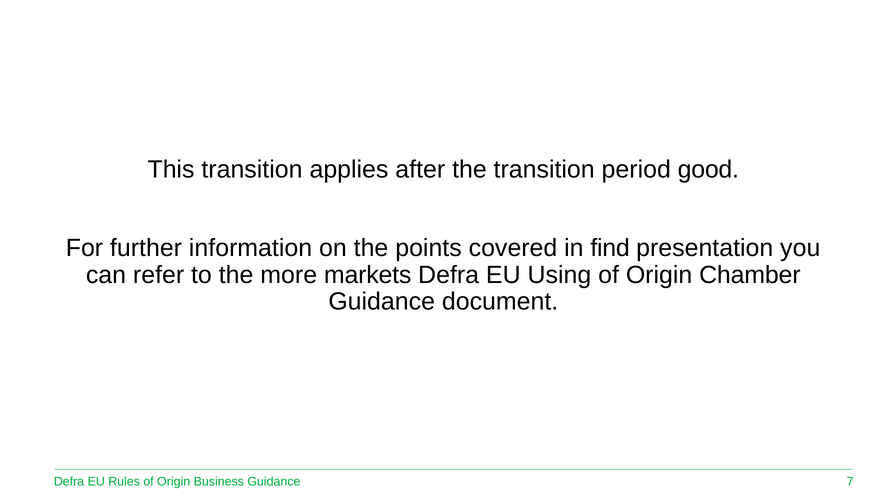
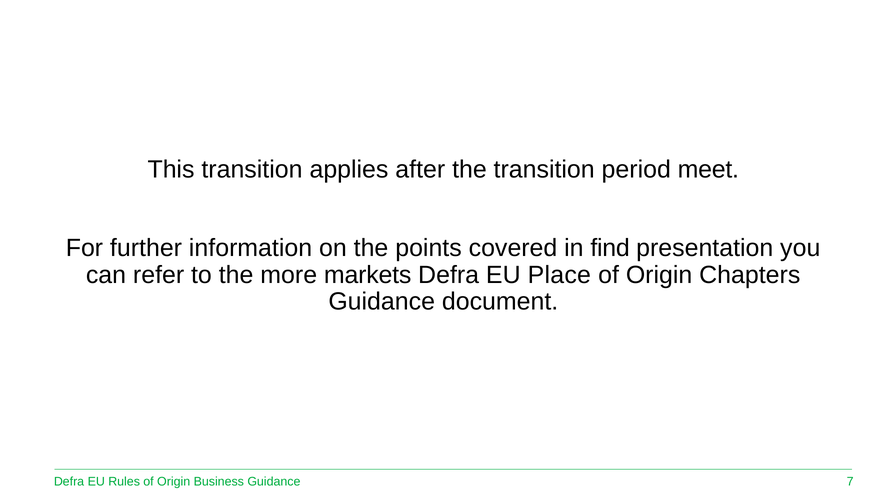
good: good -> meet (708, 169)
Using: Using -> Place (559, 275)
Chamber: Chamber -> Chapters (750, 275)
